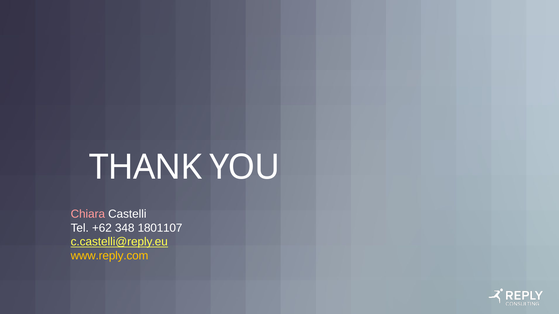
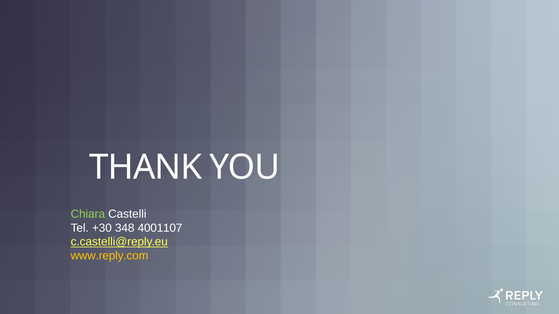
Chiara colour: pink -> light green (88, 214)
+62: +62 -> +30 (102, 228)
1801107: 1801107 -> 4001107 (160, 228)
